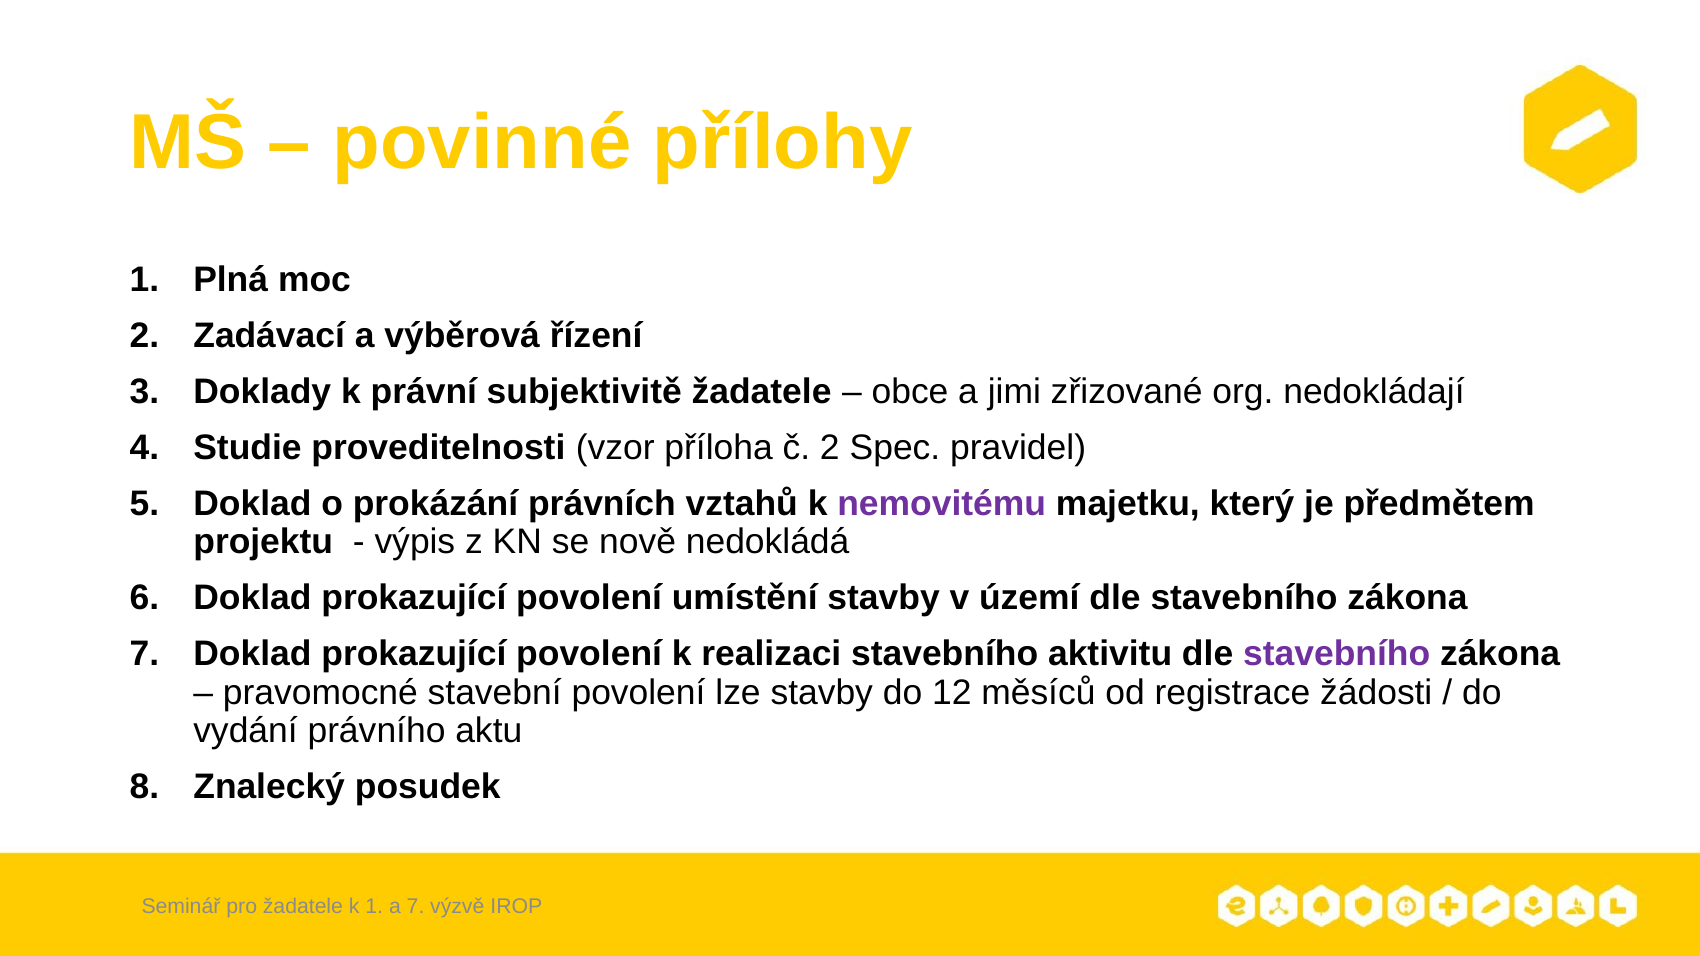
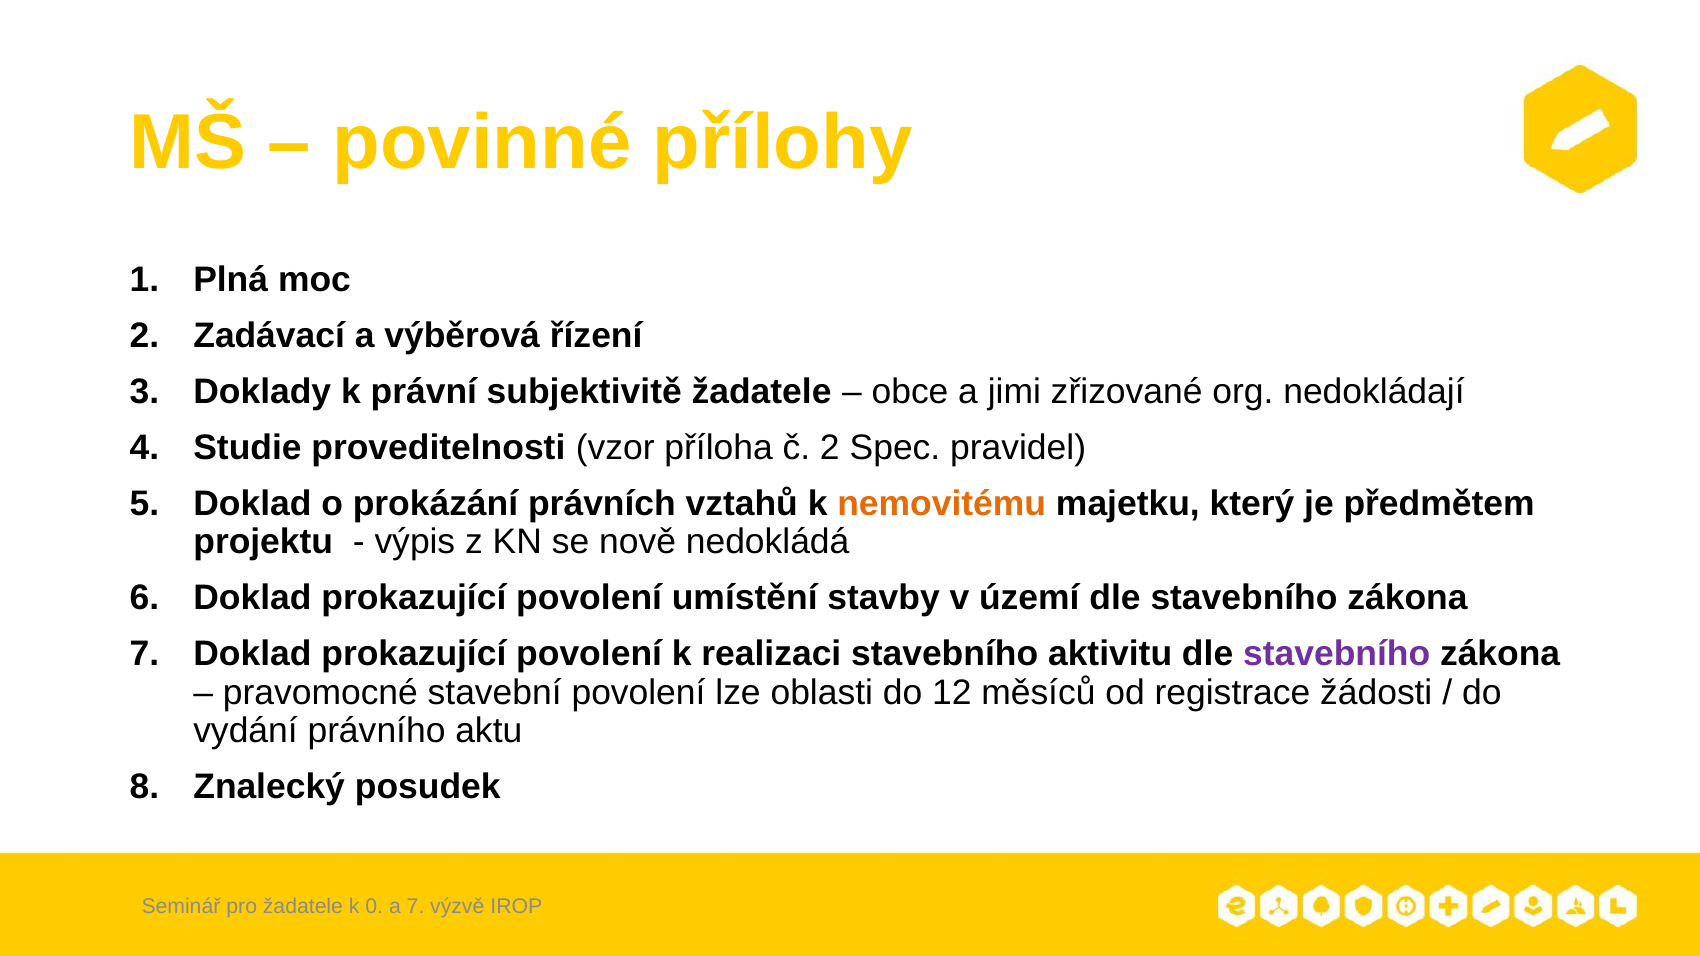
nemovitému colour: purple -> orange (942, 504)
lze stavby: stavby -> oblasti (822, 693)
k 1: 1 -> 0 (374, 907)
